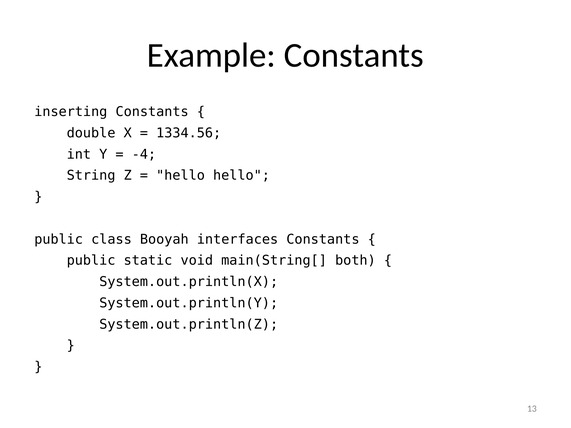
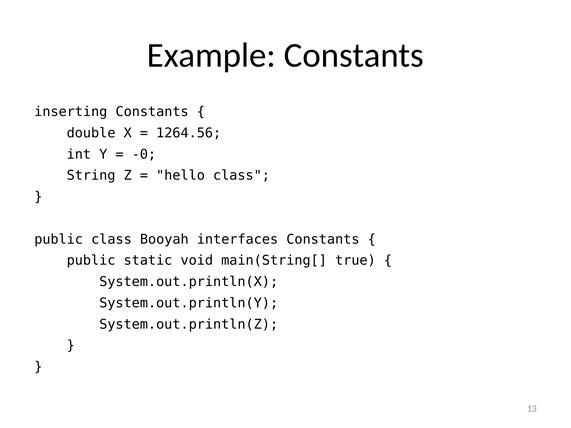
1334.56: 1334.56 -> 1264.56 (189, 133)
-4: -4 -> -0 (144, 154)
hello hello: hello -> class (241, 176)
both: both -> true (355, 261)
